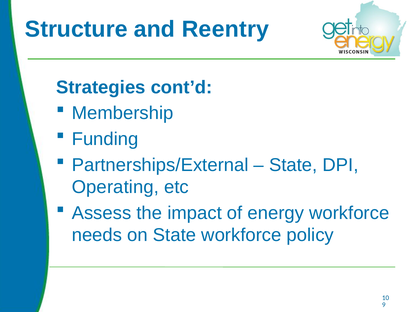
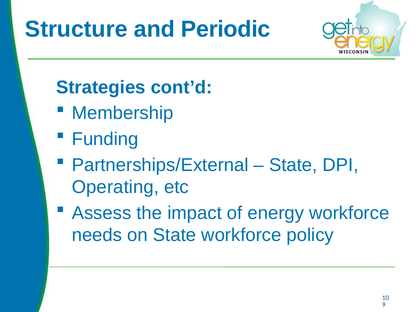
Reentry: Reentry -> Periodic (226, 29)
